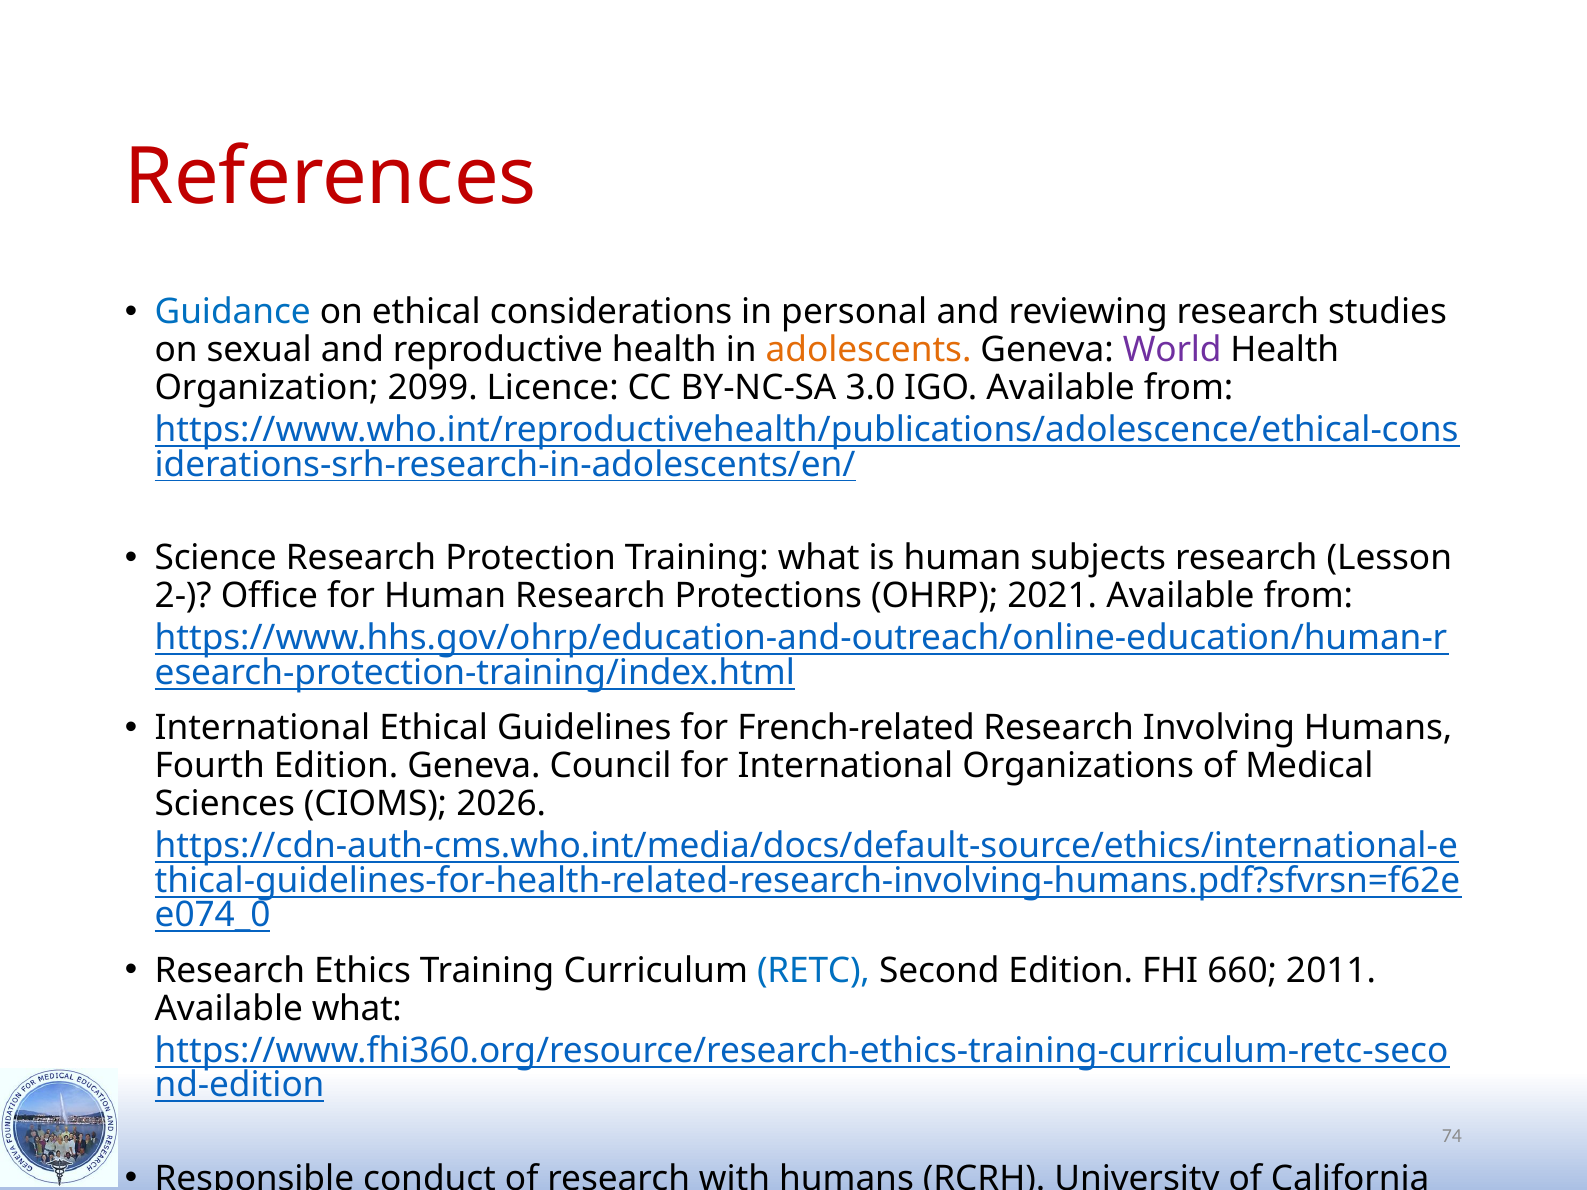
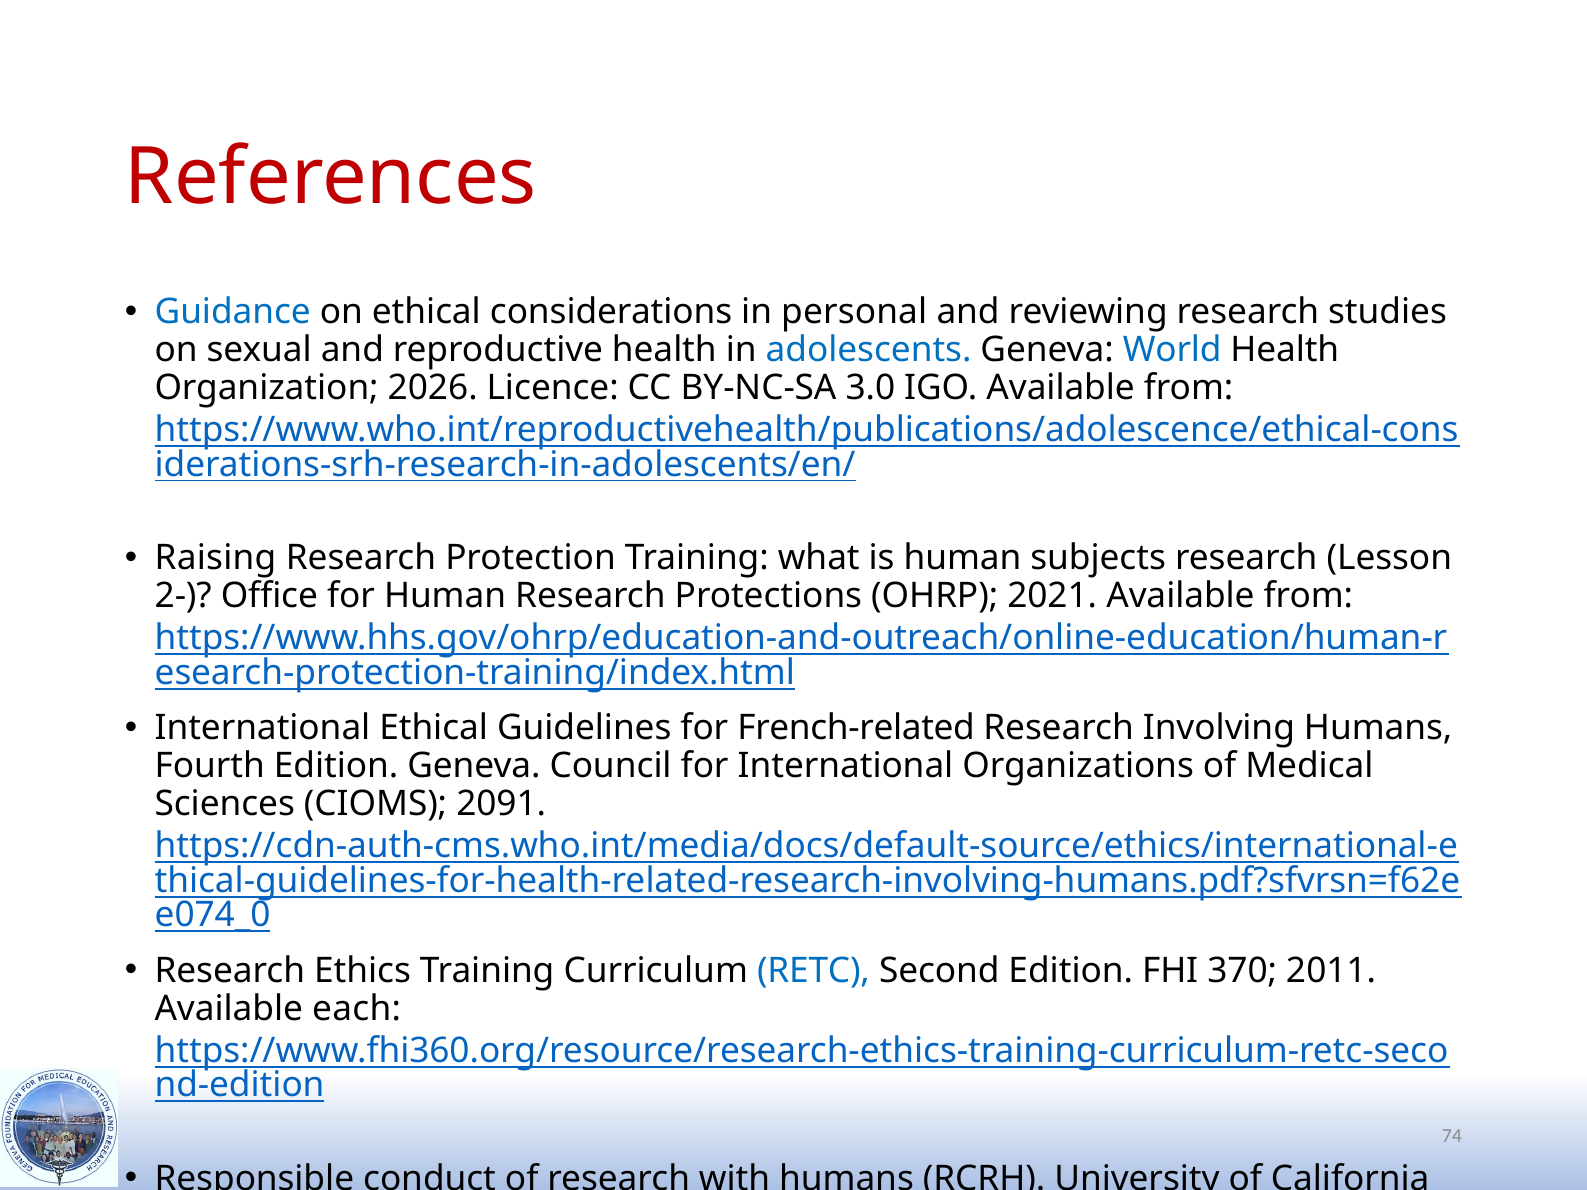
adolescents colour: orange -> blue (869, 350)
World colour: purple -> blue (1172, 350)
2099: 2099 -> 2026 (433, 388)
Science: Science -> Raising (216, 558)
2026: 2026 -> 2091 (501, 804)
660: 660 -> 370 (1242, 971)
Available what: what -> each (357, 1009)
